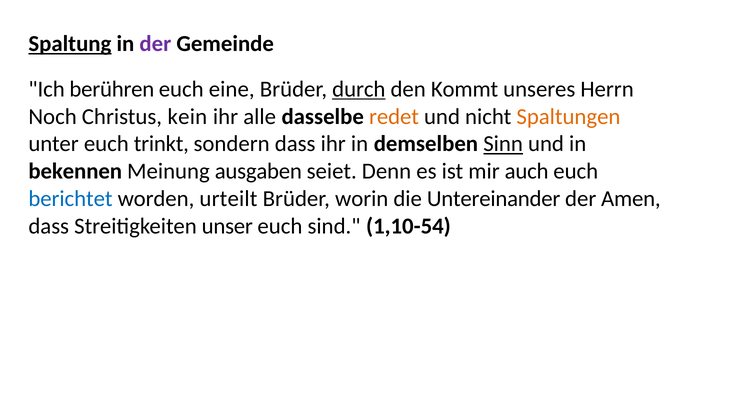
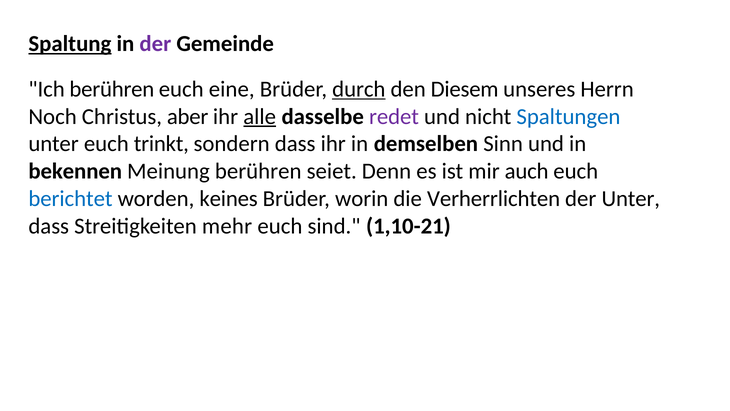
Kommt: Kommt -> Diesem (465, 89)
kein: kein -> aber (188, 116)
alle underline: none -> present (260, 116)
redet colour: orange -> purple (394, 116)
Spaltungen colour: orange -> blue (568, 116)
Sinn underline: present -> none (503, 144)
Meinung ausgaben: ausgaben -> berühren (258, 171)
urteilt: urteilt -> keines (229, 199)
Untereinander: Untereinander -> Verherrlichten (494, 199)
der Amen: Amen -> Unter (631, 199)
unser: unser -> mehr (227, 226)
1,10-54: 1,10-54 -> 1,10-21 (408, 226)
